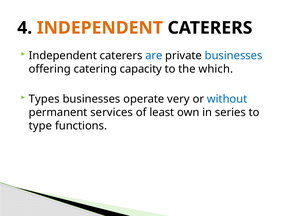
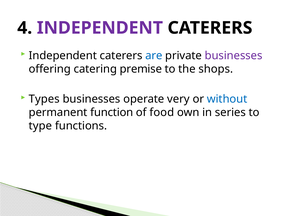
INDEPENDENT colour: orange -> purple (100, 28)
businesses colour: blue -> purple (234, 56)
capacity: capacity -> premise (141, 69)
which: which -> shops (216, 69)
services: services -> function (112, 112)
least: least -> food (162, 112)
